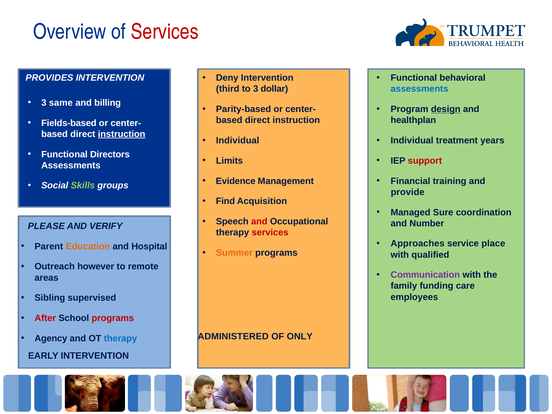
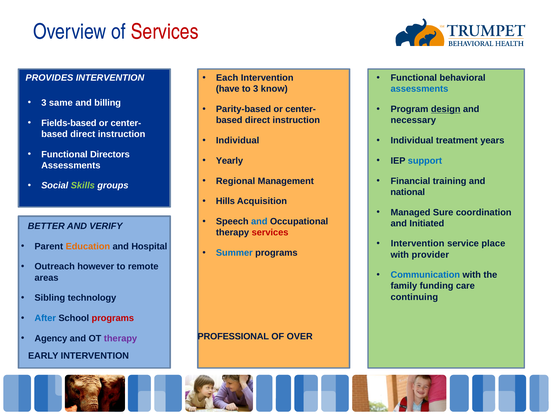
Deny: Deny -> Each (227, 78)
third: third -> have (228, 89)
dollar: dollar -> know (274, 89)
healthplan: healthplan -> necessary (413, 120)
instruction underline: present -> none (122, 134)
Limits: Limits -> Yearly (229, 161)
support colour: red -> blue (425, 161)
Evidence: Evidence -> Regional (236, 181)
provide: provide -> national (408, 192)
Find: Find -> Hills (225, 201)
and colour: red -> blue (259, 222)
Number: Number -> Initiated (427, 223)
PLEASE: PLEASE -> BETTER (46, 226)
Approaches: Approaches -> Intervention (418, 244)
Summer colour: orange -> blue (234, 253)
qualified: qualified -> provider (430, 255)
Communication colour: purple -> blue (425, 275)
employees: employees -> continuing (414, 297)
supervised: supervised -> technology (92, 298)
After colour: red -> blue (45, 318)
ADMINISTERED: ADMINISTERED -> PROFESSIONAL (233, 337)
ONLY: ONLY -> OVER (300, 337)
therapy colour: blue -> purple (120, 338)
